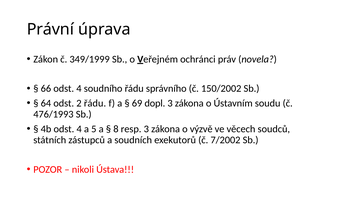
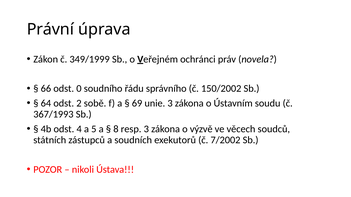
66 odst 4: 4 -> 0 (79, 89)
2 řádu: řádu -> sobě (95, 103)
dopl: dopl -> unie (155, 103)
476/1993: 476/1993 -> 367/1993 (53, 115)
